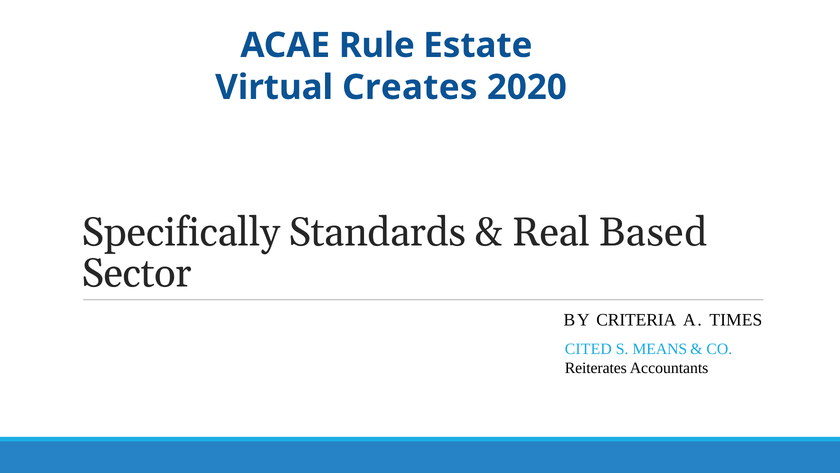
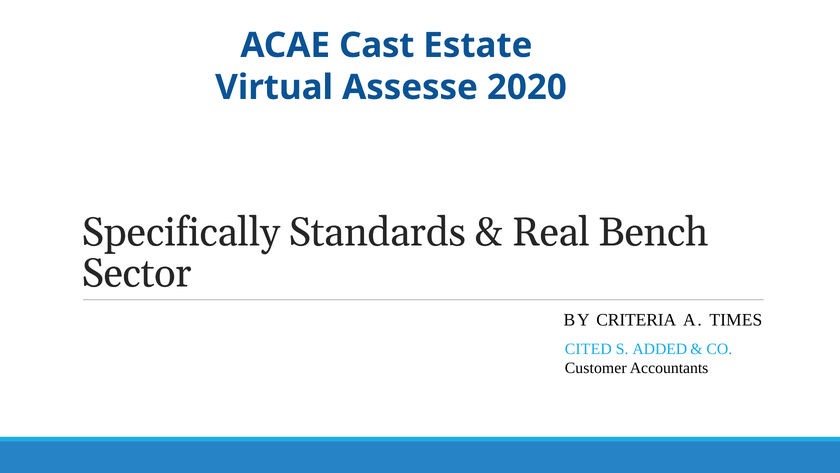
Rule: Rule -> Cast (377, 45)
Creates: Creates -> Assesse (410, 87)
Based: Based -> Bench (654, 232)
MEANS: MEANS -> ADDED (660, 349)
Reiterates: Reiterates -> Customer (596, 368)
